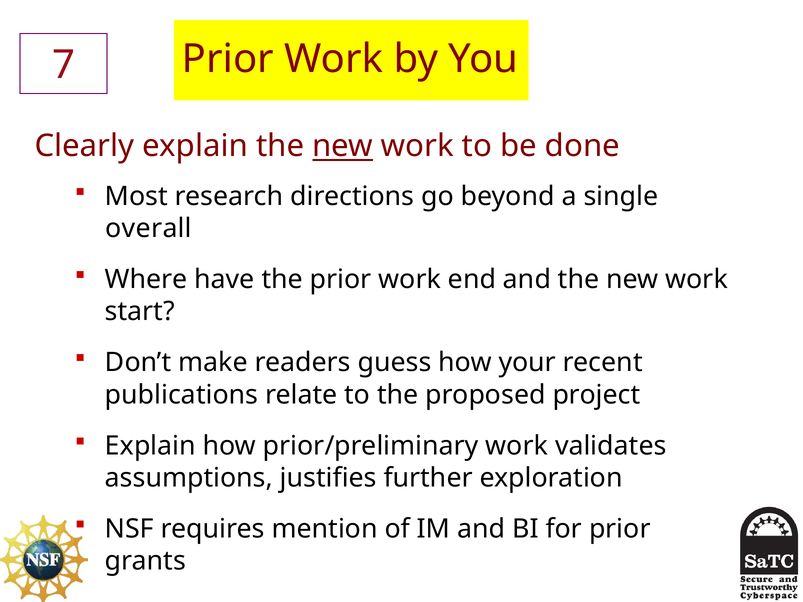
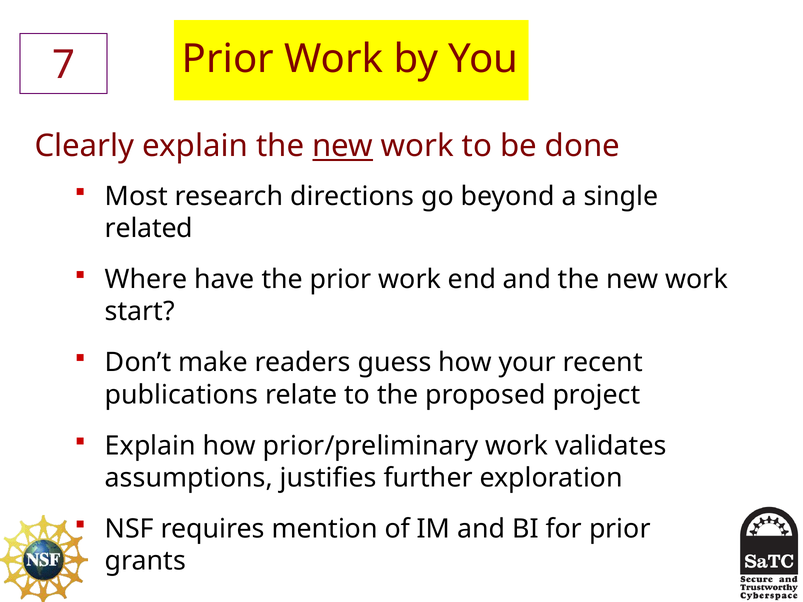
overall: overall -> related (149, 228)
